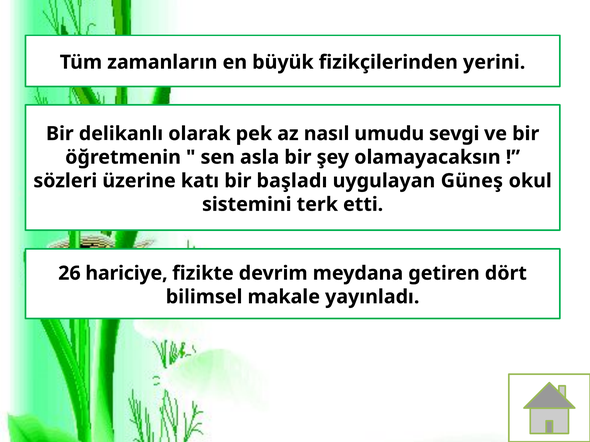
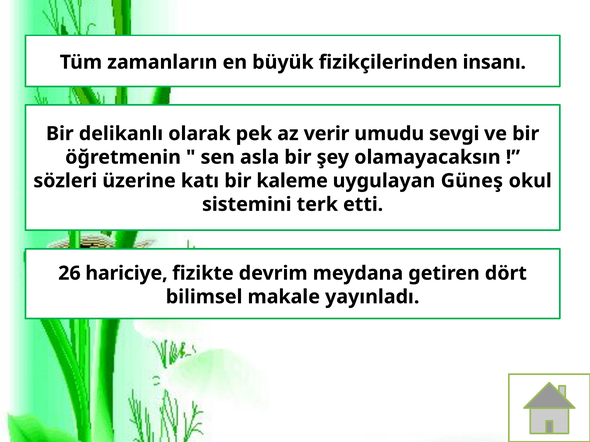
yerini: yerini -> insanı (494, 62)
nasıl: nasıl -> verir (327, 134)
başladı: başladı -> kaleme (292, 181)
